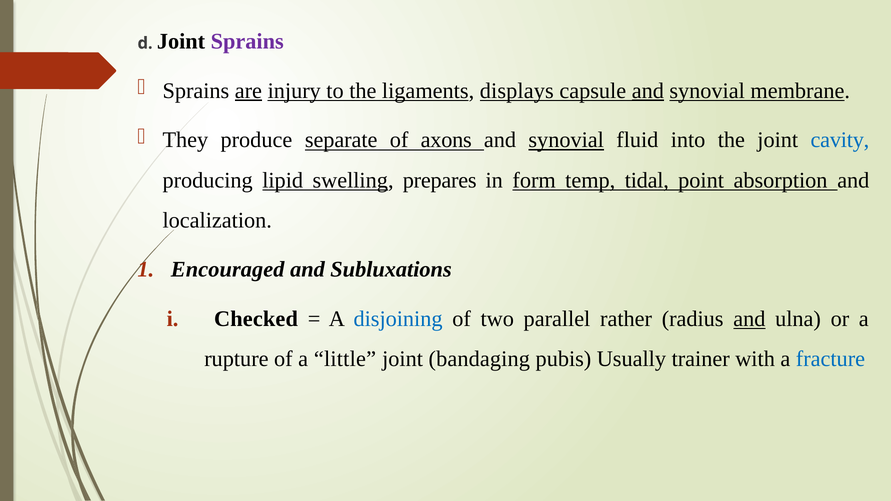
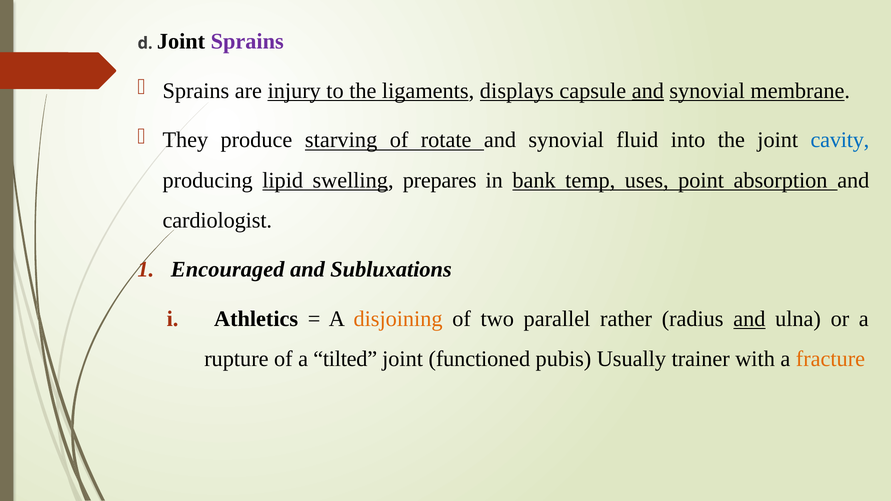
are underline: present -> none (248, 91)
separate: separate -> starving (341, 140)
axons: axons -> rotate (446, 140)
synovial underline: present -> none (566, 140)
form: form -> bank (534, 180)
tidal: tidal -> uses (647, 180)
localization: localization -> cardiologist (217, 220)
Checked: Checked -> Athletics (256, 319)
disjoining colour: blue -> orange (398, 319)
little: little -> tilted (345, 359)
bandaging: bandaging -> functioned (479, 359)
fracture colour: blue -> orange (830, 359)
